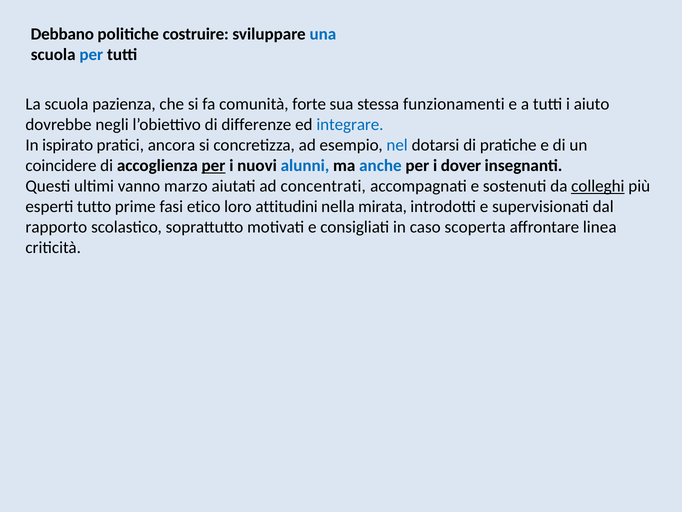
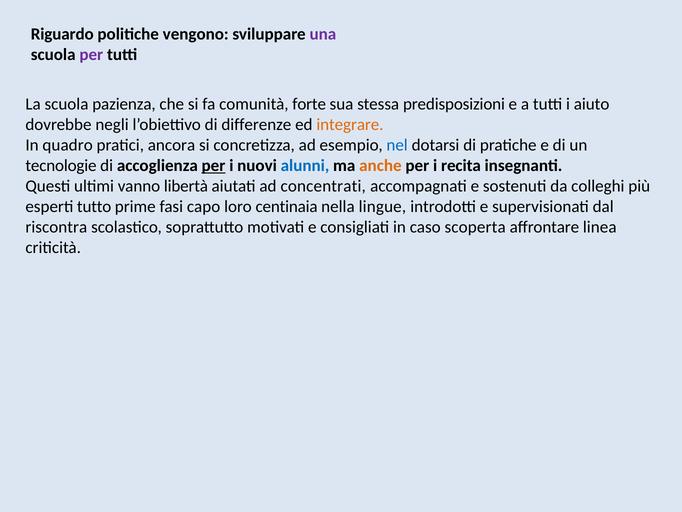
Debbano: Debbano -> Riguardo (62, 34)
costruire: costruire -> vengono (196, 34)
una colour: blue -> purple (323, 34)
per colour: blue -> purple (91, 55)
funzionamenti: funzionamenti -> predisposizioni (454, 104)
integrare colour: blue -> orange (350, 124)
ispirato: ispirato -> quadro (68, 145)
coincidere: coincidere -> tecnologie (61, 165)
anche colour: blue -> orange (380, 165)
dover: dover -> recita (461, 165)
marzo: marzo -> libertà (186, 186)
colleghi underline: present -> none (598, 186)
etico: etico -> capo (204, 206)
attitudini: attitudini -> centinaia (287, 206)
mirata: mirata -> lingue (382, 206)
rapporto: rapporto -> riscontra (56, 227)
